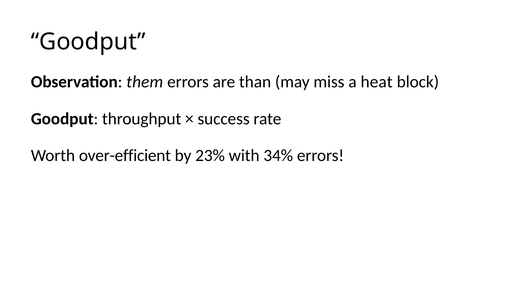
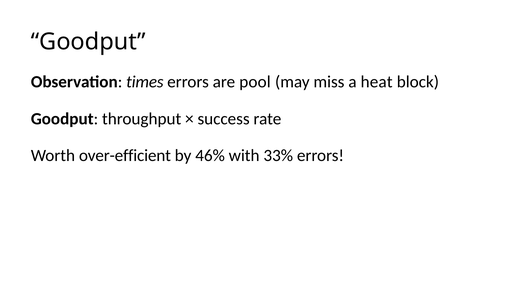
them: them -> times (145, 82)
than: than -> pool (255, 82)
23%: 23% -> 46% (210, 156)
34%: 34% -> 33% (278, 156)
